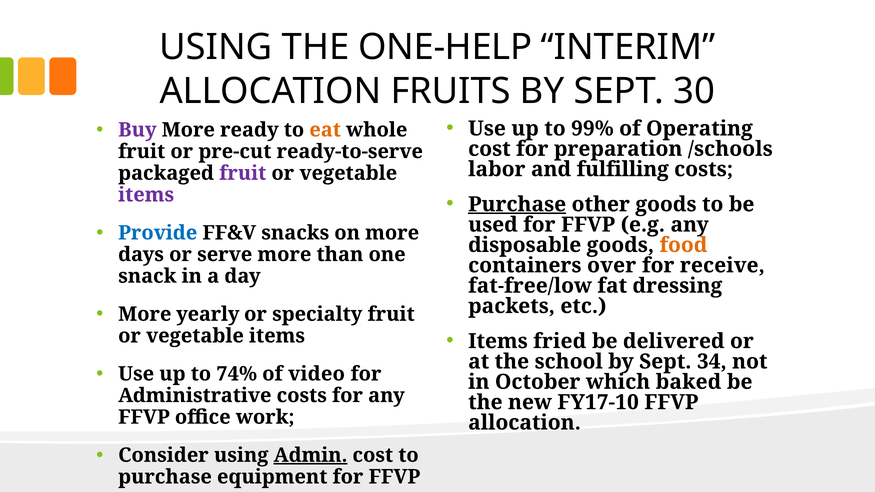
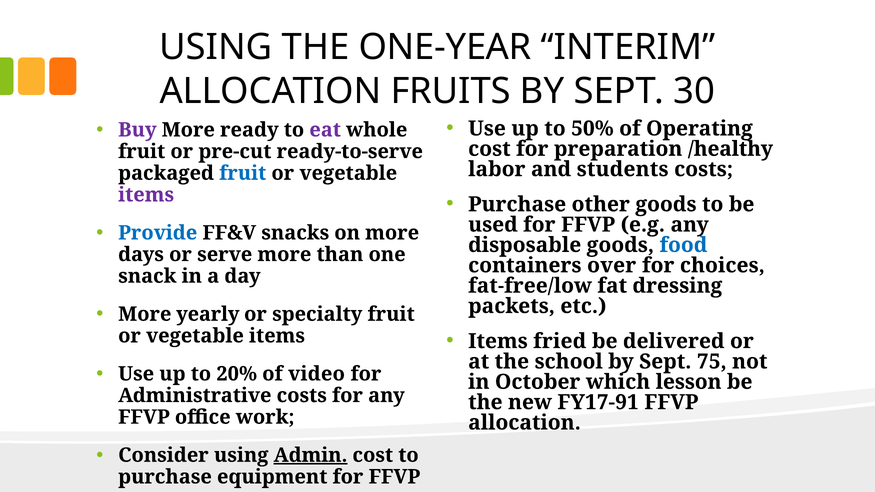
ONE-HELP: ONE-HELP -> ONE-YEAR (445, 47)
99%: 99% -> 50% (592, 129)
eat colour: orange -> purple (325, 130)
/schools: /schools -> /healthy (730, 149)
fulfilling: fulfilling -> students (623, 169)
fruit colour: purple -> blue (243, 173)
Purchase underline: present -> none (517, 204)
food colour: orange -> blue (683, 245)
receive: receive -> choices (722, 266)
34: 34 -> 75 (712, 362)
74%: 74% -> 20% (237, 374)
baked: baked -> lesson (689, 382)
FY17-10: FY17-10 -> FY17-91 (598, 403)
